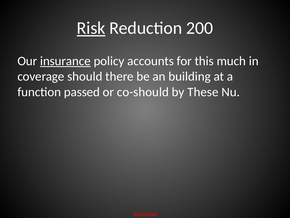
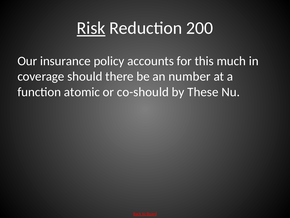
insurance underline: present -> none (65, 61)
building: building -> number (190, 76)
passed: passed -> atomic (82, 92)
